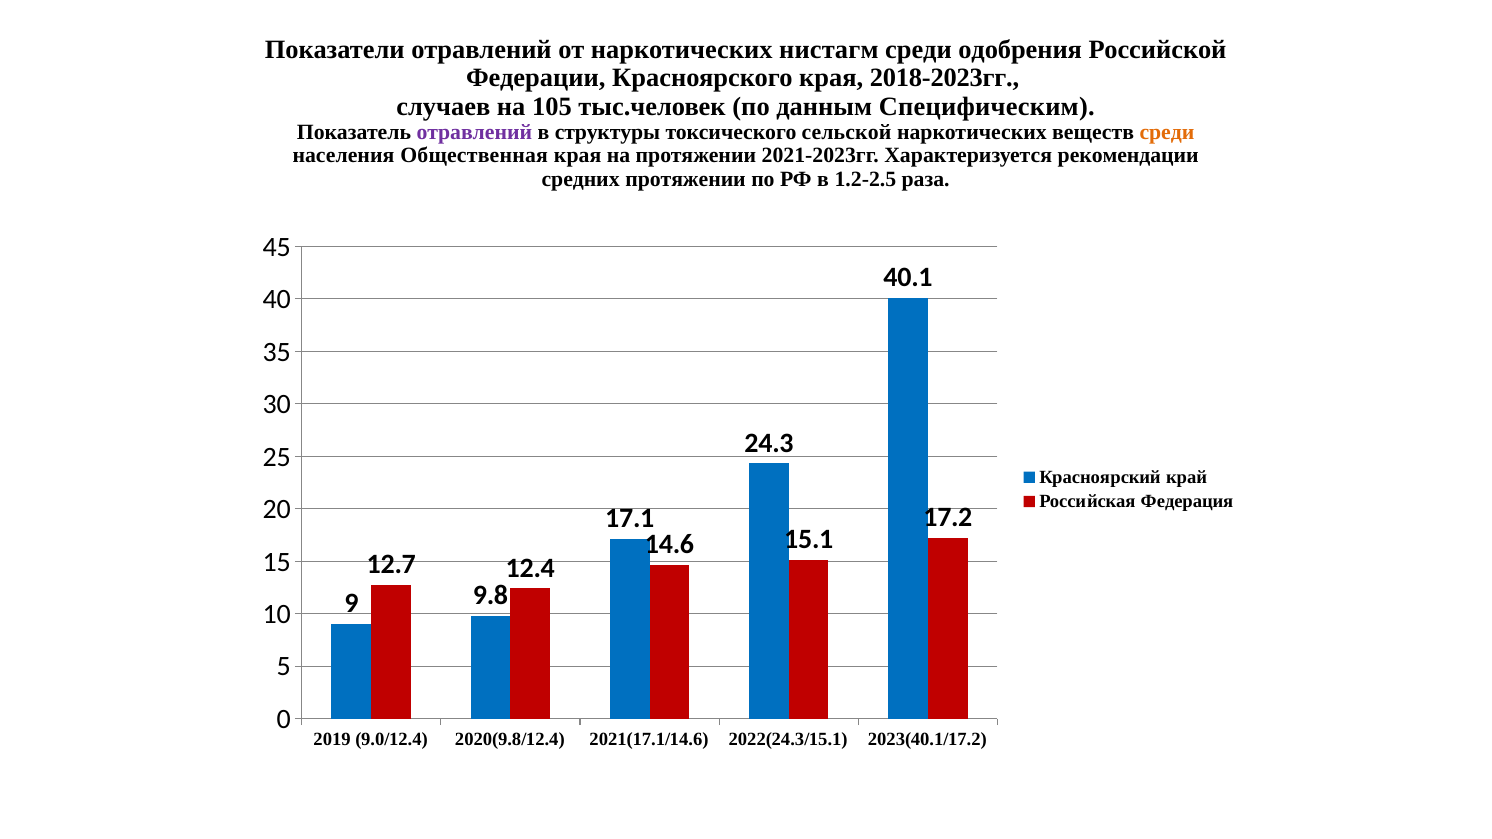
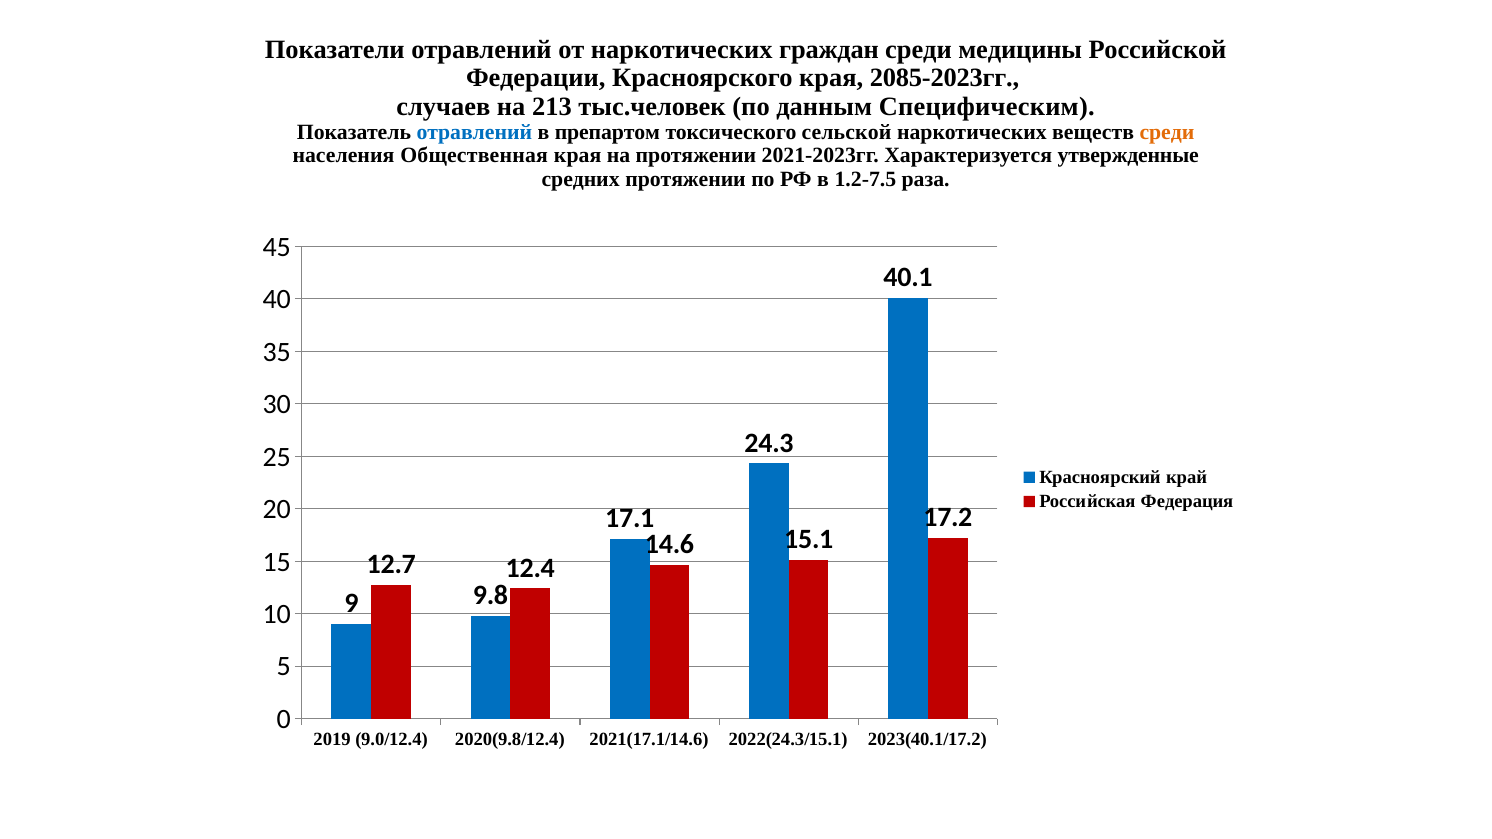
нистагм: нистагм -> граждан (829, 49)
одобрения: одобрения -> медицины (1020, 49)
2018-2023гг: 2018-2023гг -> 2085-2023гг (945, 78)
105: 105 -> 213 (552, 107)
отравлений colour: purple -> blue (474, 132)
структуры: структуры -> препартом (607, 132)
рекомендации: рекомендации -> утвержденные (1128, 156)
1.2-2.5: 1.2-2.5 -> 1.2-7.5 (865, 179)
